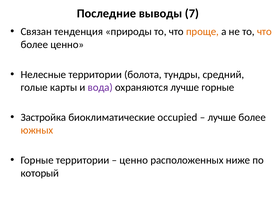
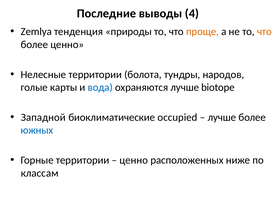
7: 7 -> 4 (192, 13)
Связан: Связан -> Zemlya (36, 32)
средний: средний -> народов (223, 74)
вода colour: purple -> blue (100, 87)
лучше горные: горные -> biotope (218, 87)
Застройка: Застройка -> Западной (43, 117)
южных colour: orange -> blue (37, 130)
который: который -> классам (40, 173)
